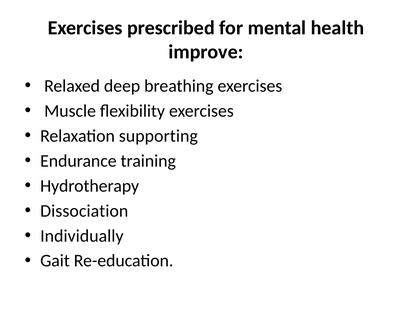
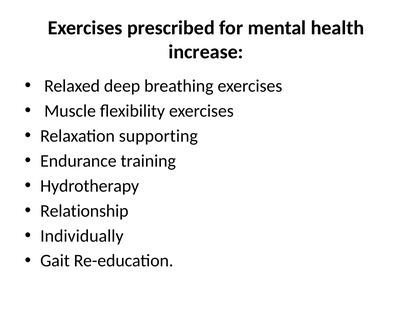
improve: improve -> increase (206, 52)
Dissociation: Dissociation -> Relationship (84, 211)
